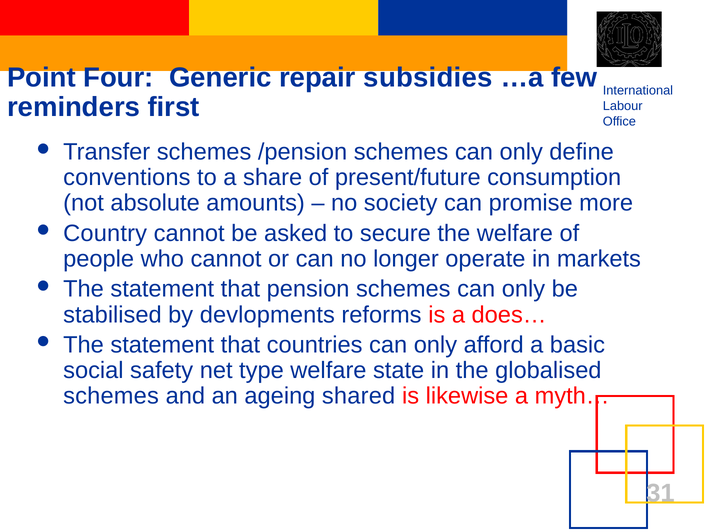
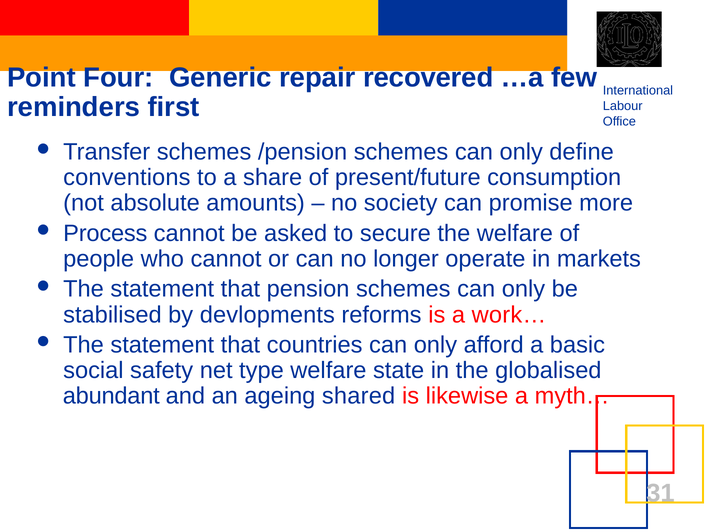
subsidies: subsidies -> recovered (428, 77)
Country: Country -> Process (105, 233)
does…: does… -> work… (509, 315)
schemes: schemes -> abundant (111, 396)
